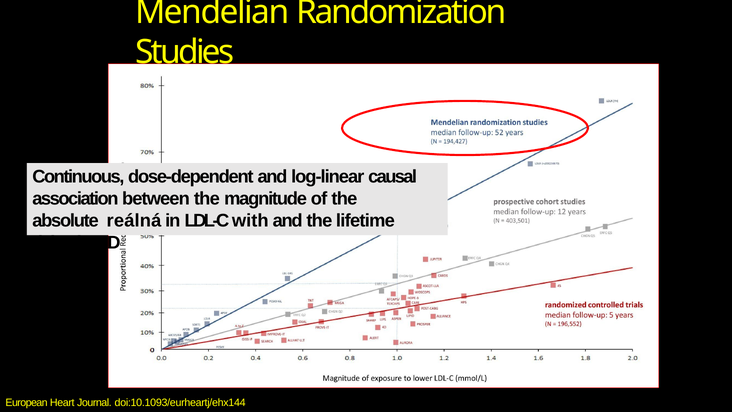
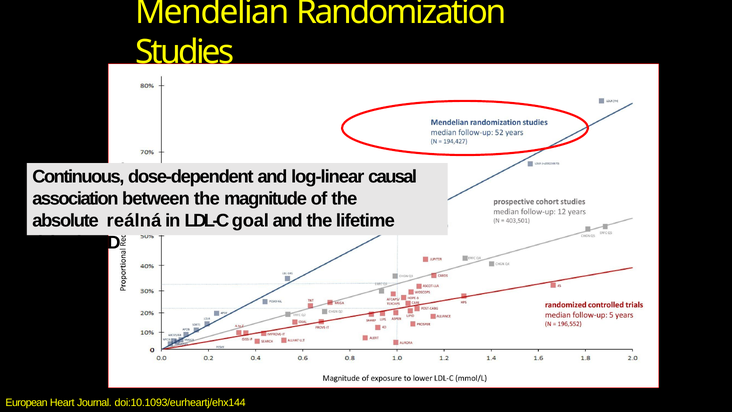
with: with -> goal (250, 221)
